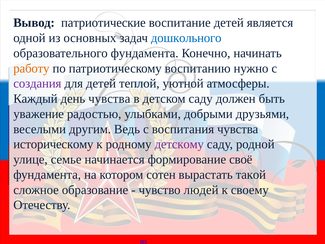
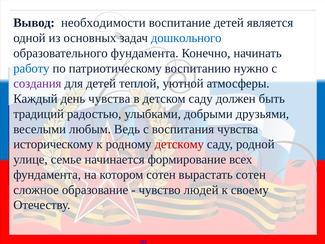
патриотические: патриотические -> необходимости (103, 23)
работу colour: orange -> blue (31, 68)
уважение: уважение -> традиций (39, 114)
другим: другим -> любым (90, 129)
детскому colour: purple -> red (179, 144)
своё: своё -> всех (241, 159)
вырастать такой: такой -> сотен (251, 175)
